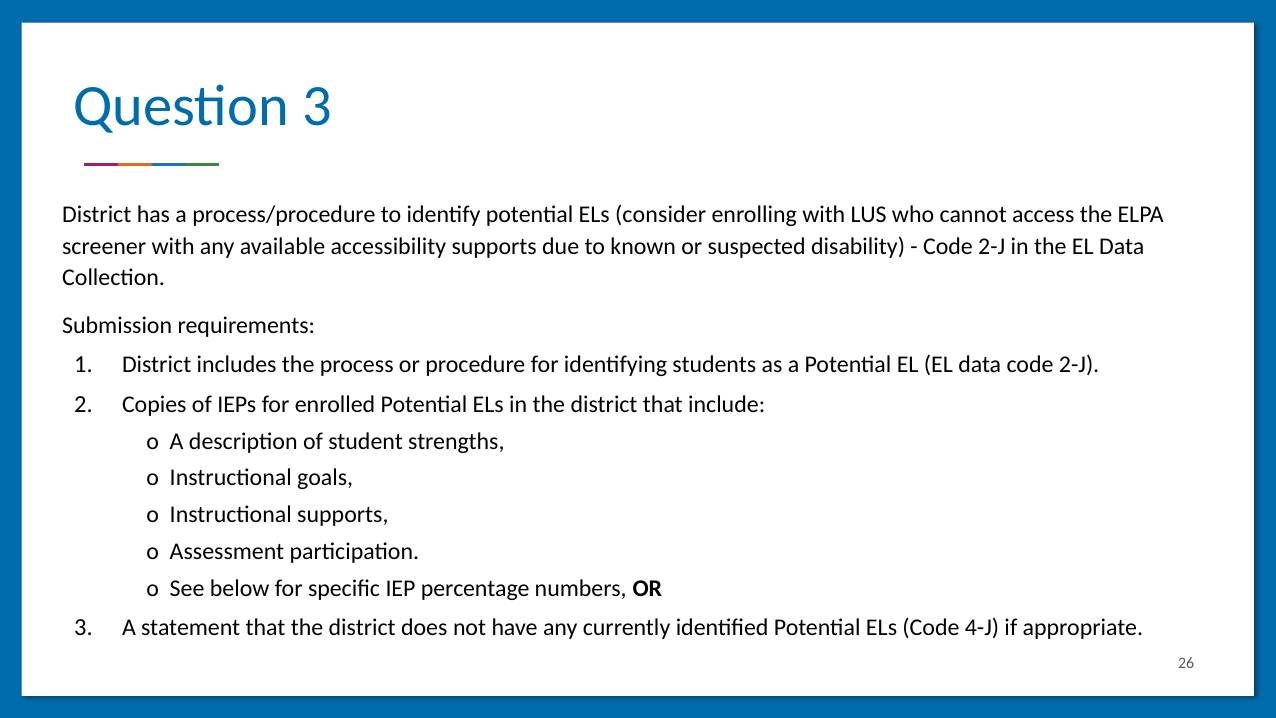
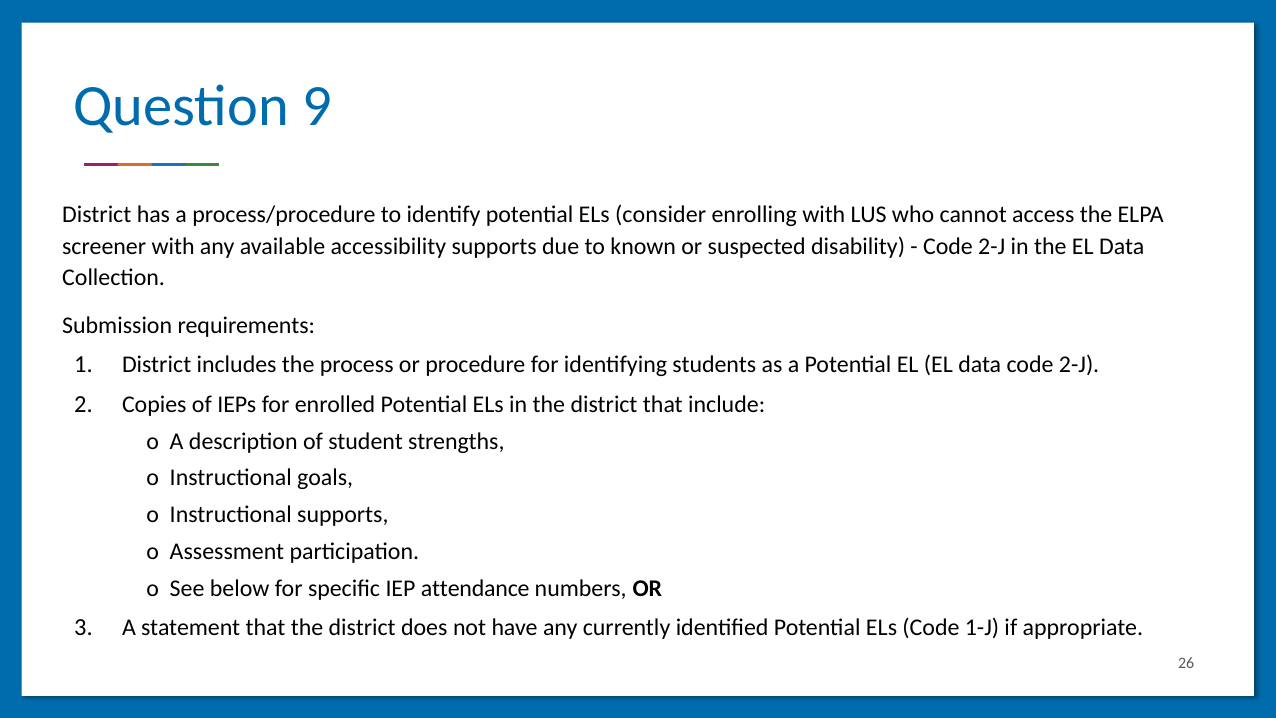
Question 3: 3 -> 9 (317, 106)
percentage: percentage -> attendance (475, 588)
4-J: 4-J -> 1-J (982, 628)
